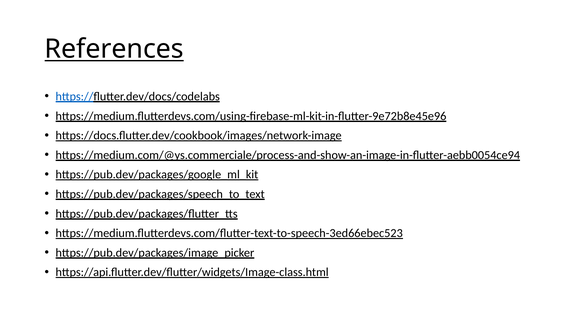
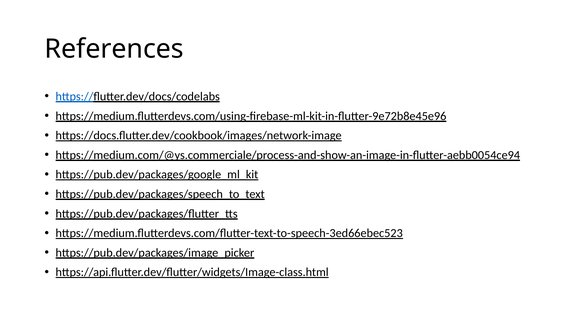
References underline: present -> none (114, 49)
